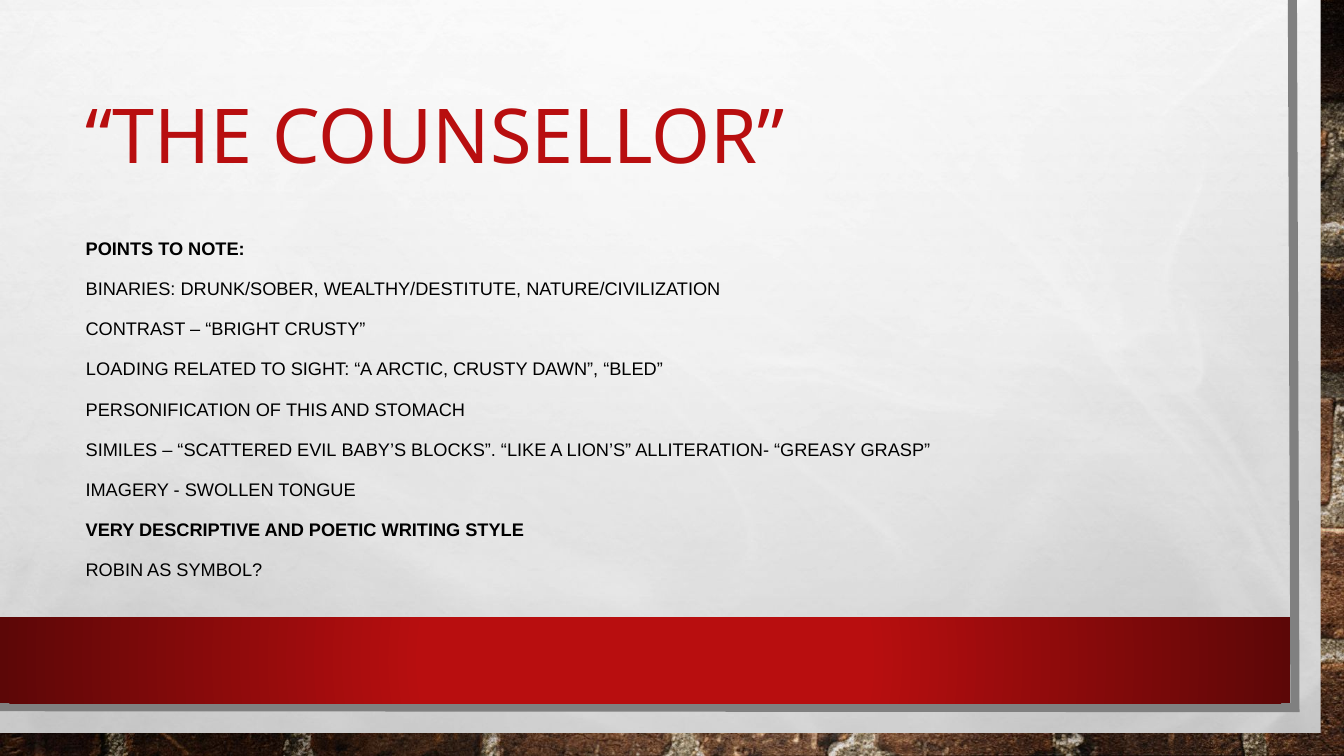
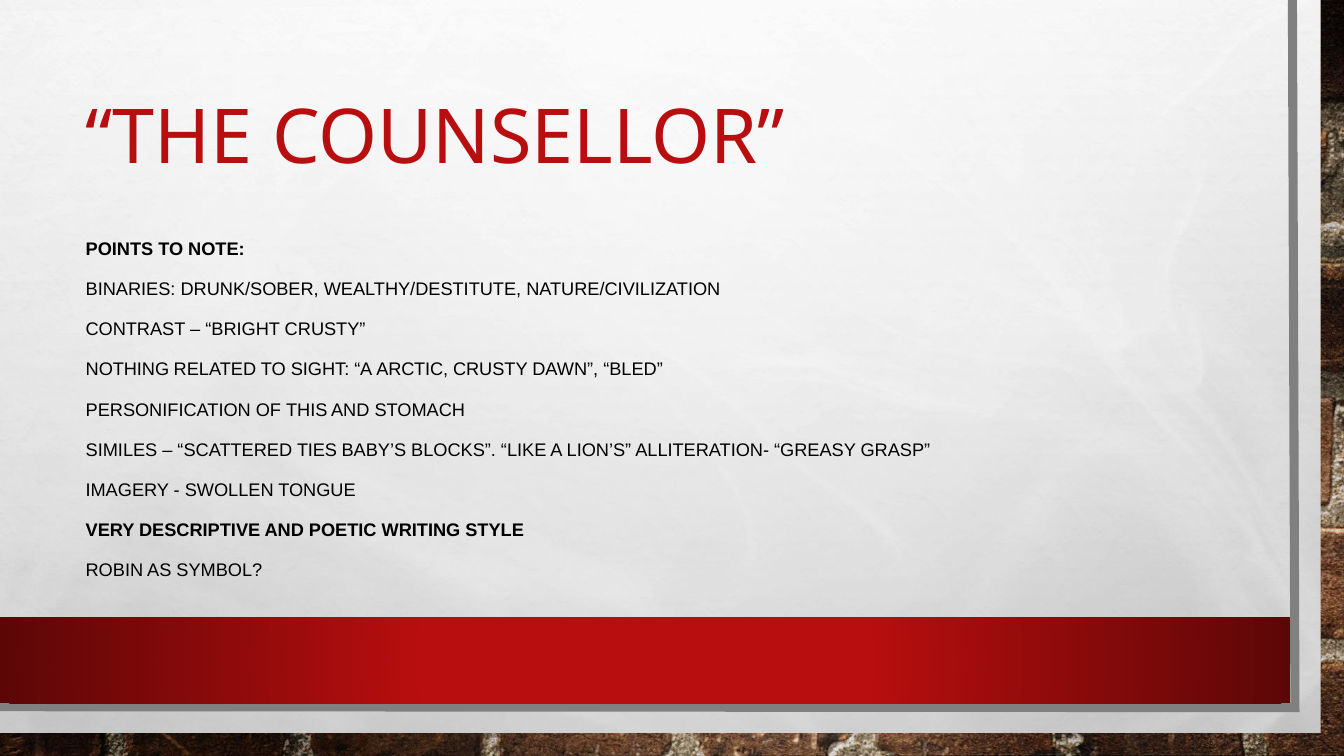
LOADING: LOADING -> NOTHING (127, 370)
EVIL: EVIL -> TIES (317, 450)
